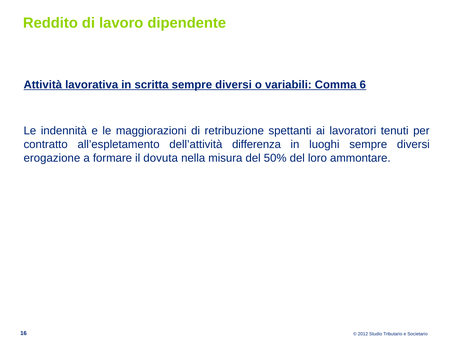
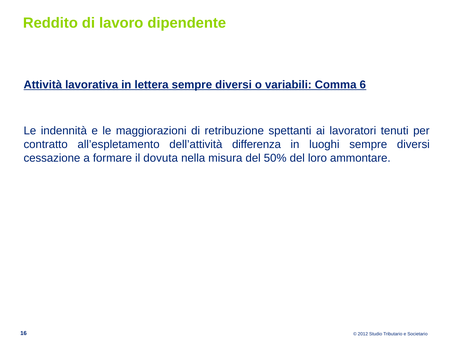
scritta: scritta -> lettera (152, 85)
erogazione: erogazione -> cessazione (52, 158)
